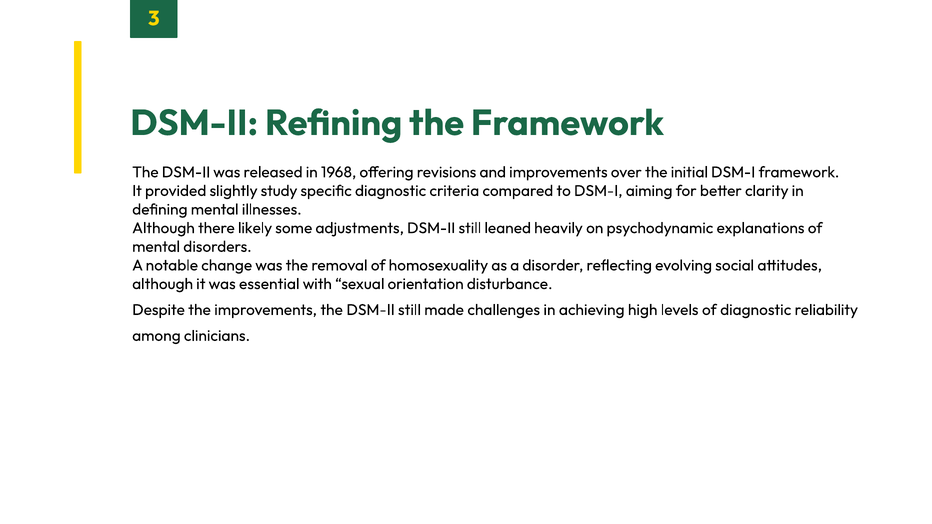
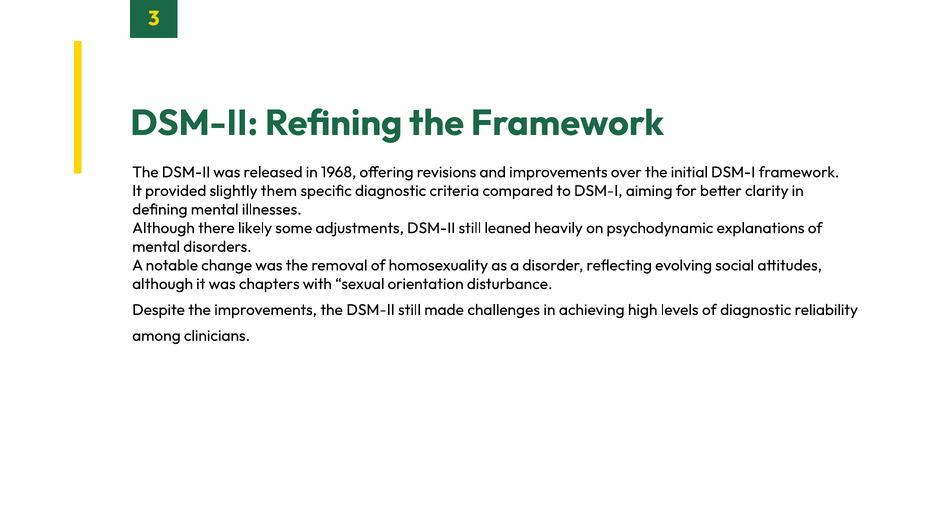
study: study -> them (279, 191)
essential: essential -> chapters (269, 284)
